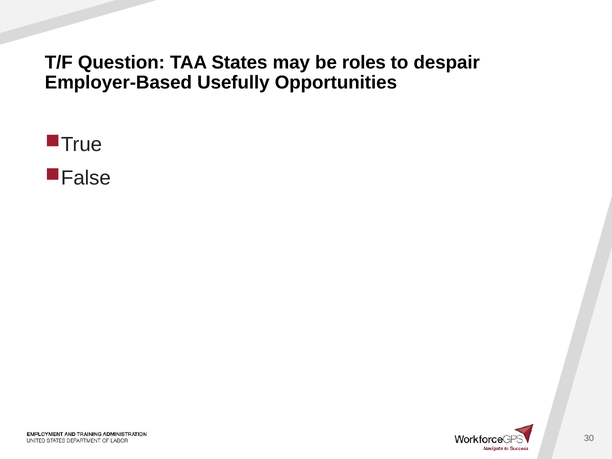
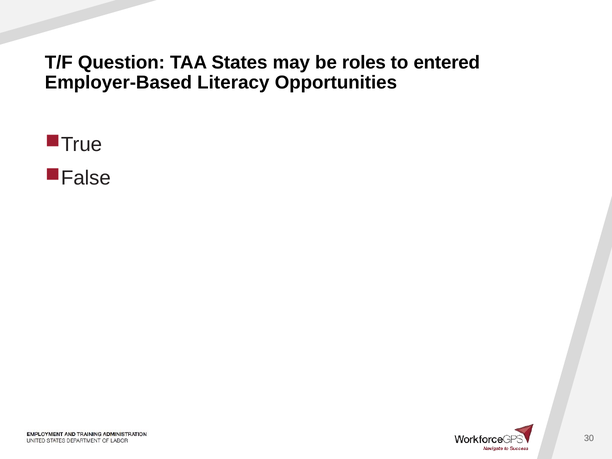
despair: despair -> entered (447, 63)
Usefully: Usefully -> Literacy (233, 83)
